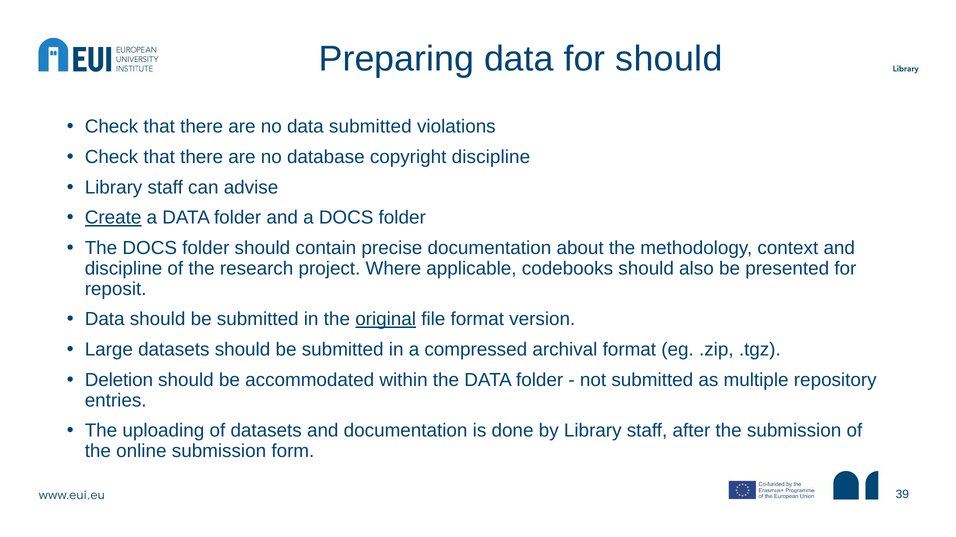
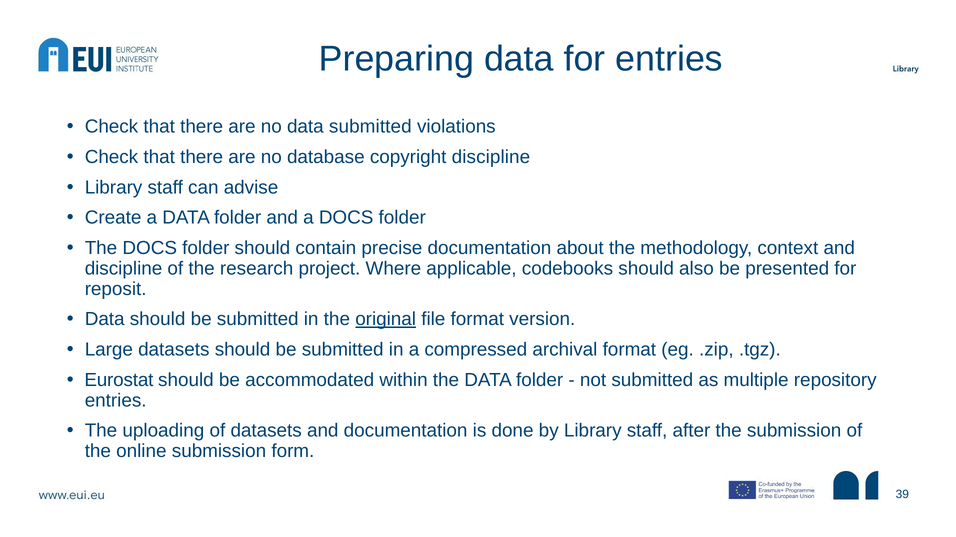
for should: should -> entries (669, 59)
Create underline: present -> none (113, 218)
Deletion: Deletion -> Eurostat (119, 380)
